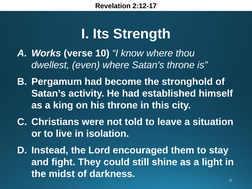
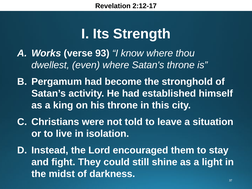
10: 10 -> 93 (102, 53)
